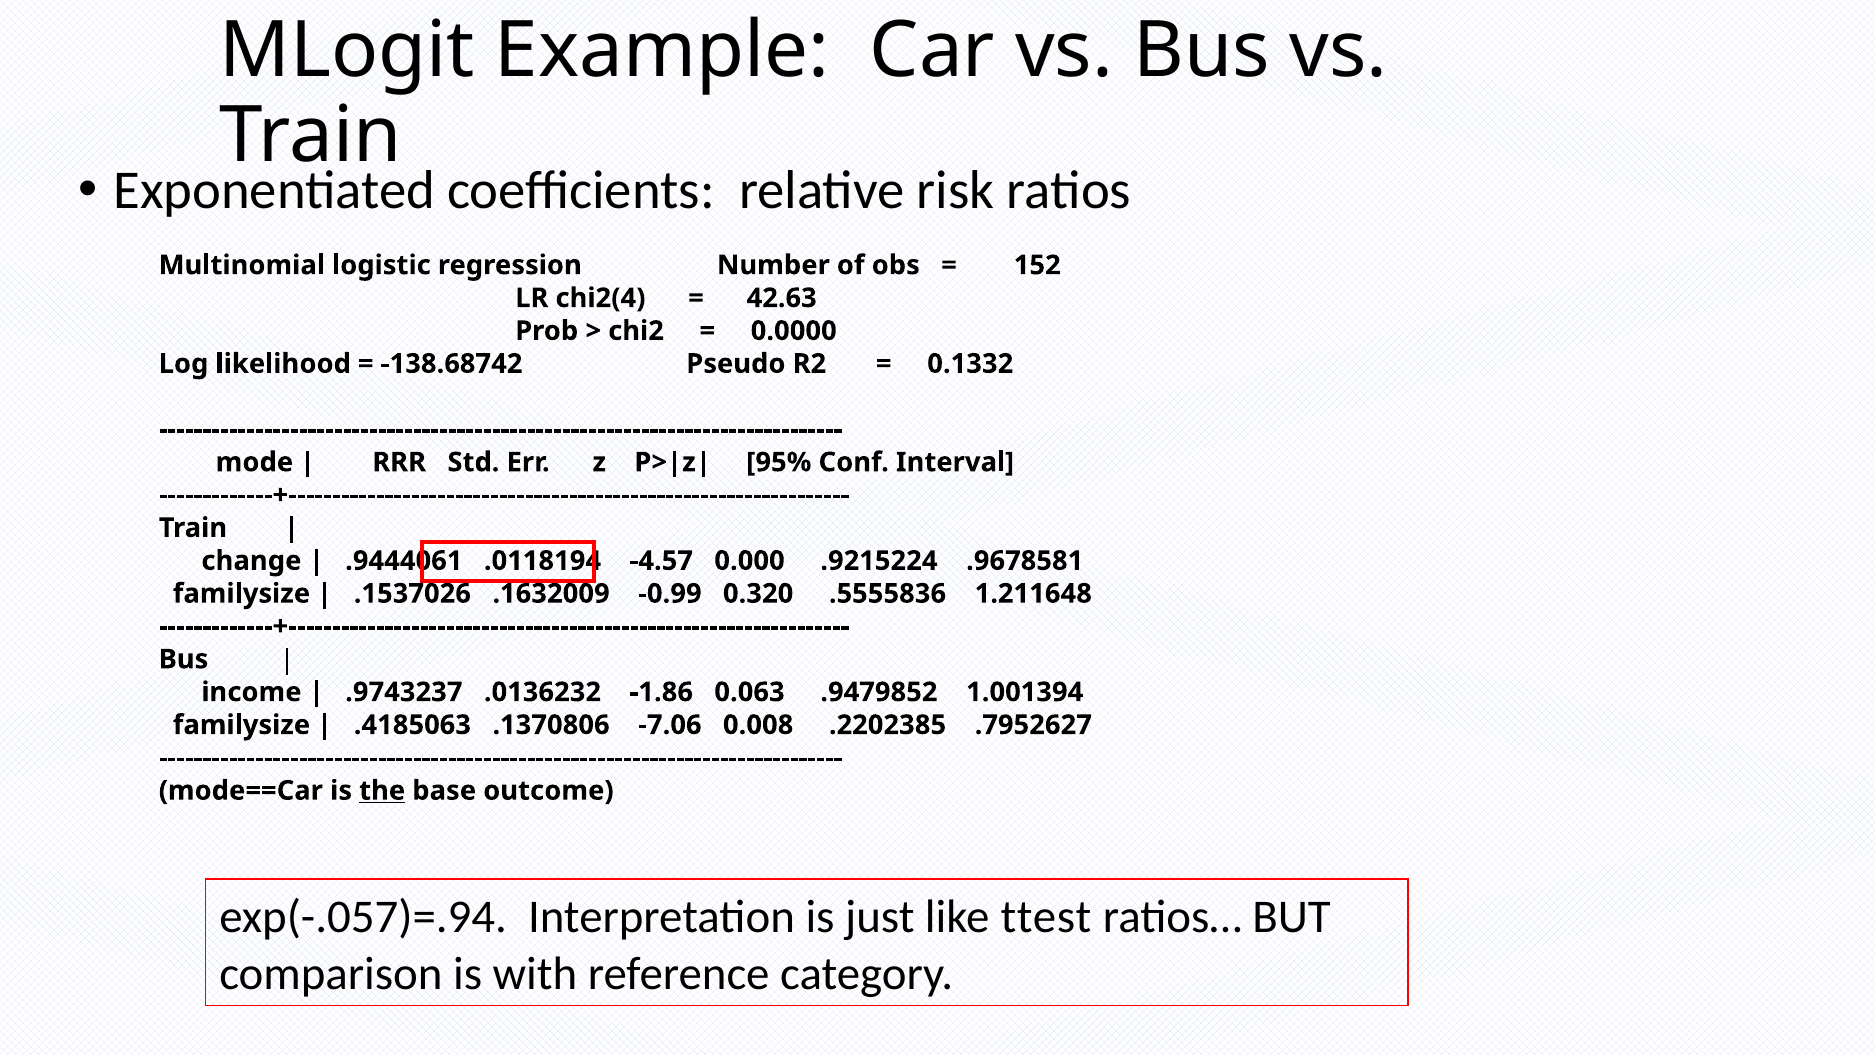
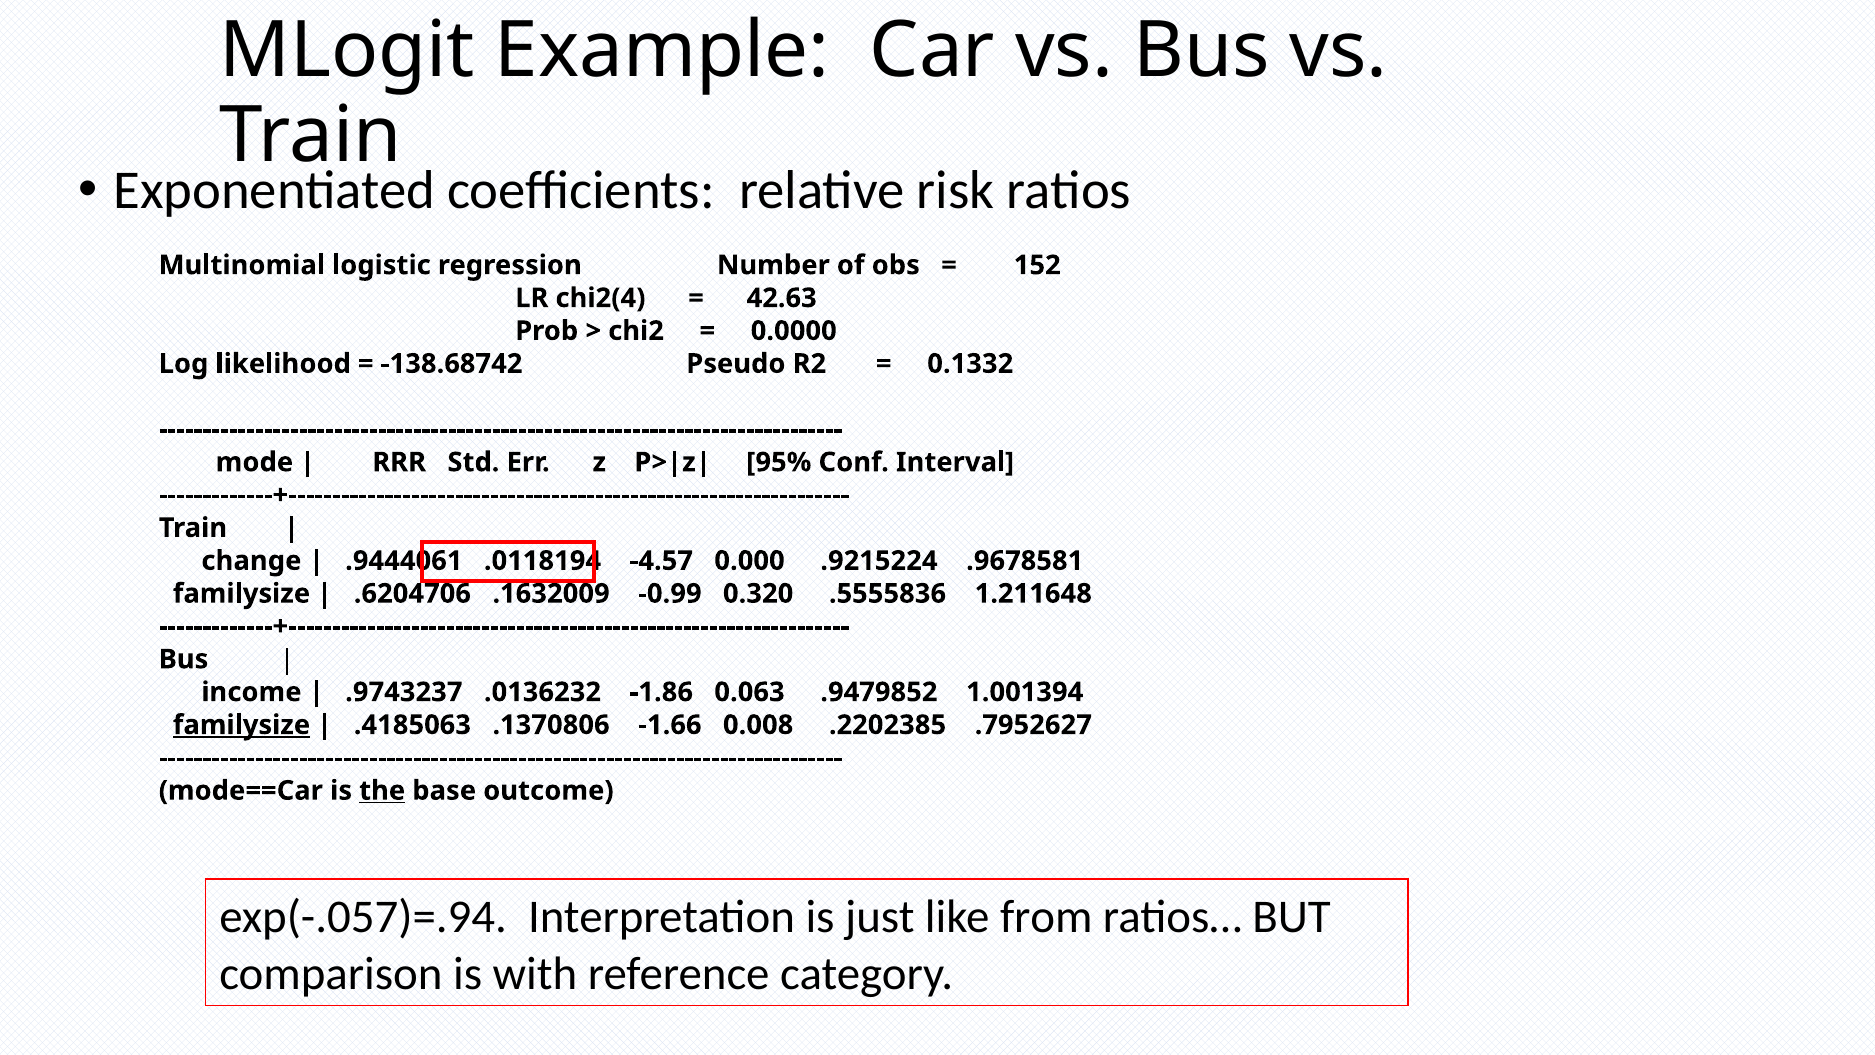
.1537026: .1537026 -> .6204706 (412, 593)
familysize underline: none -> present (241, 725)
-7.06: -7.06 -> -1.66 (670, 725)
ttest: ttest -> from (1046, 917)
